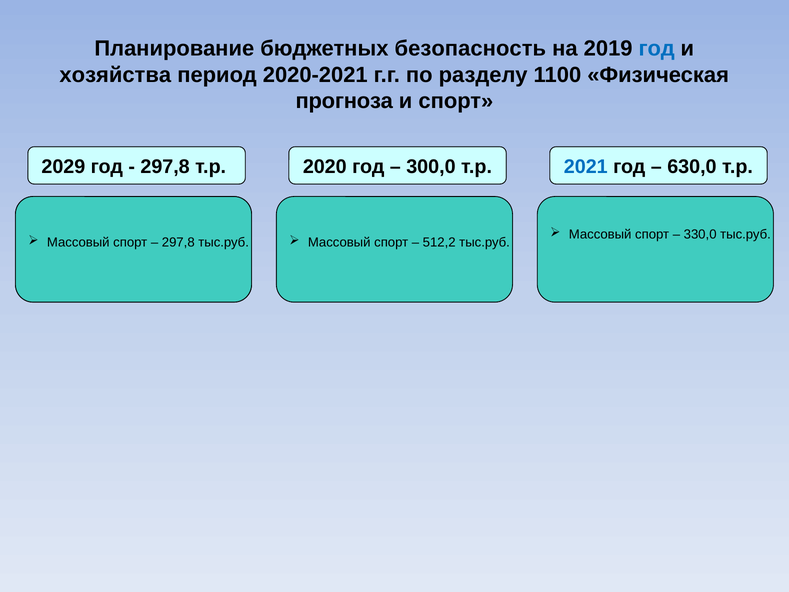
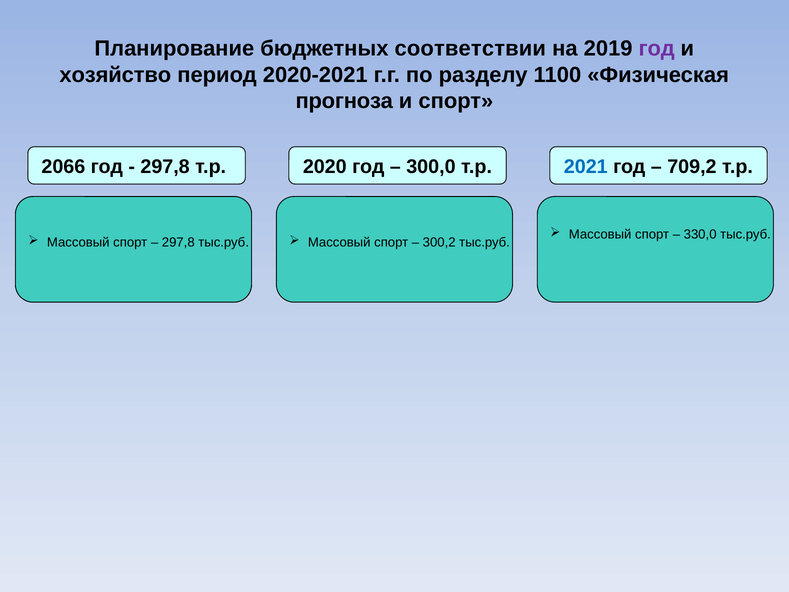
безопасность: безопасность -> соответствии (470, 48)
год colour: blue -> purple (657, 48)
хозяйства: хозяйства -> хозяйство (115, 75)
2029: 2029 -> 2066 (63, 167)
630,0: 630,0 -> 709,2 (692, 167)
512,2: 512,2 -> 300,2 (439, 242)
